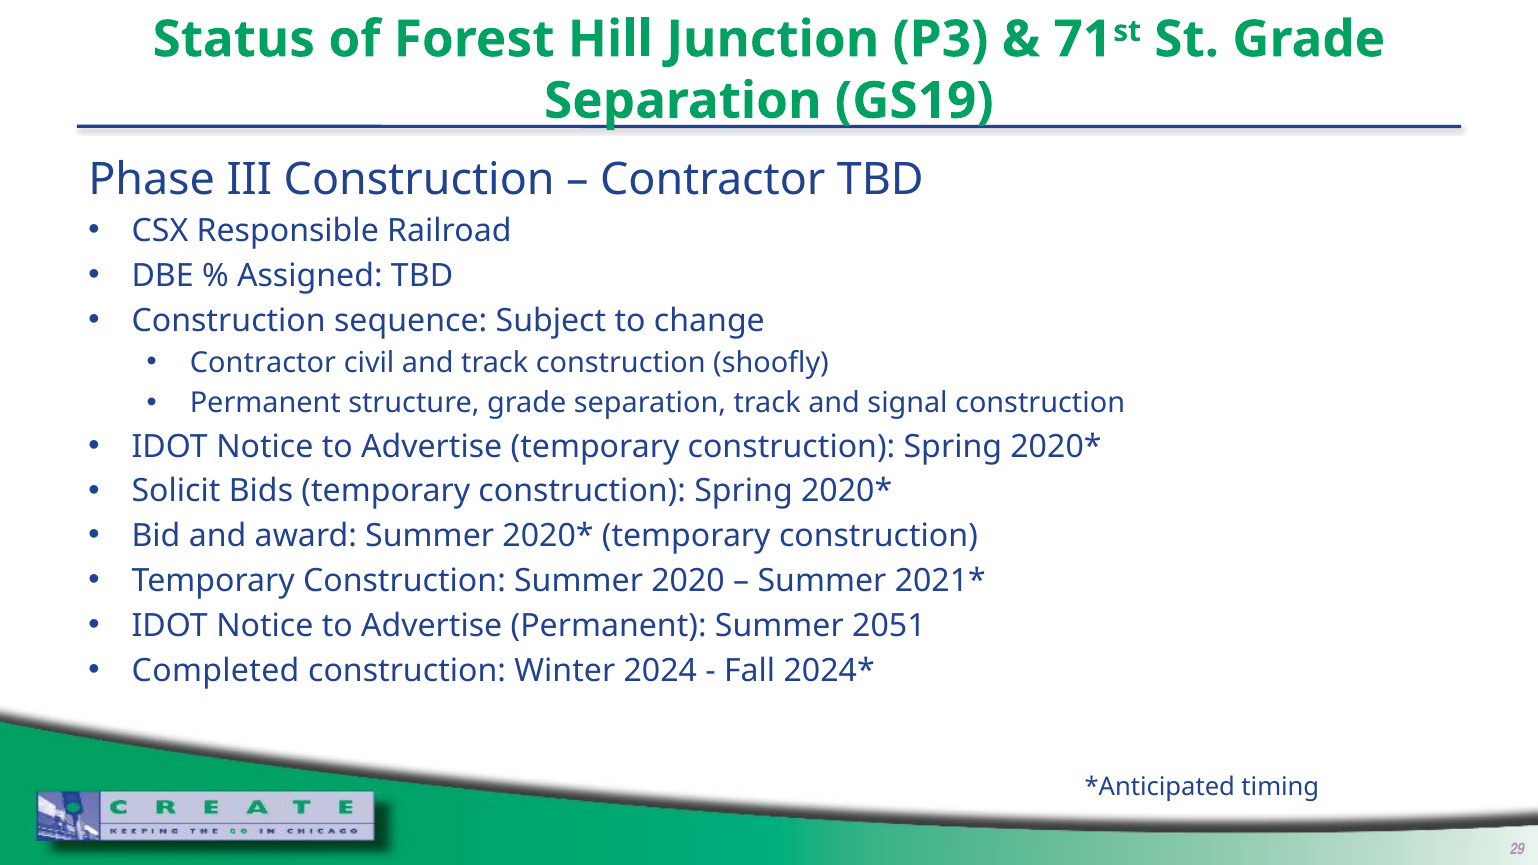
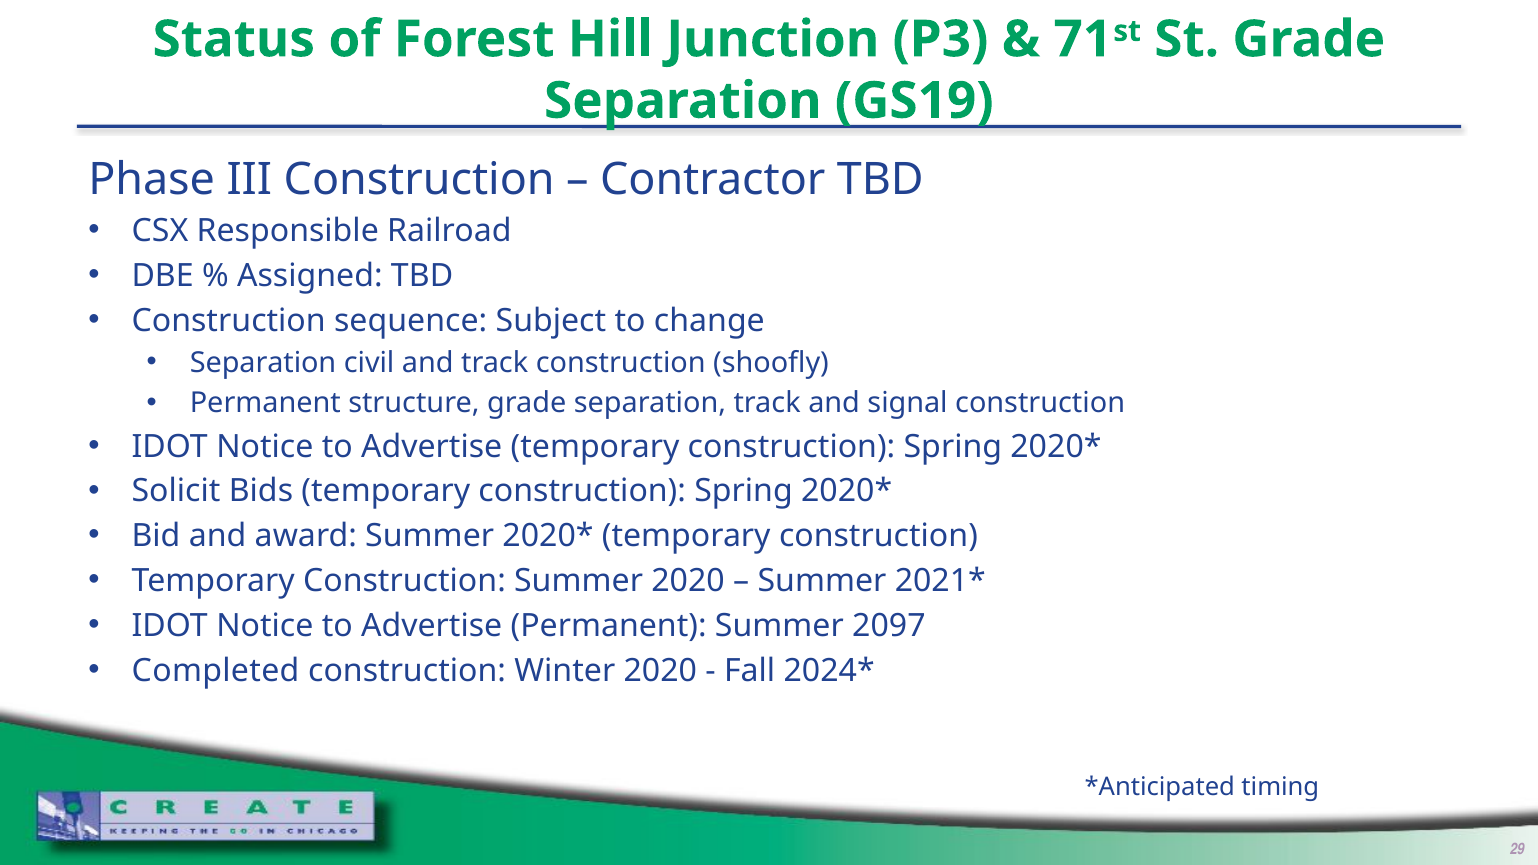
Contractor: Contractor -> Separation (263, 363)
2051: 2051 -> 2097 (889, 626)
Winter 2024: 2024 -> 2020 (660, 671)
